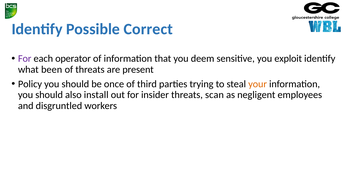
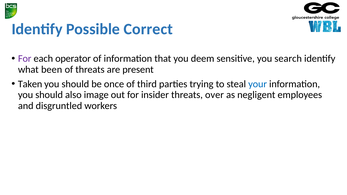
exploit: exploit -> search (288, 59)
Policy: Policy -> Taken (30, 84)
your colour: orange -> blue (258, 84)
install: install -> image (96, 95)
scan: scan -> over (214, 95)
